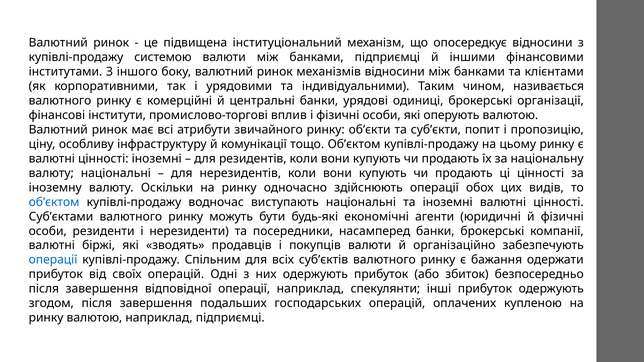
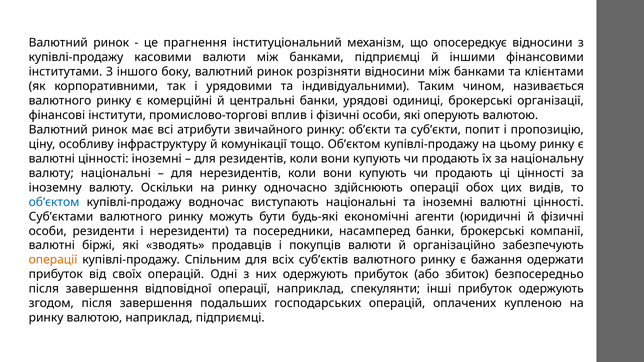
підвищена: підвищена -> прагнення (195, 43)
системою: системою -> касовими (163, 57)
механізмів: механізмів -> розрізняти (329, 72)
операції colour: blue -> orange (53, 260)
